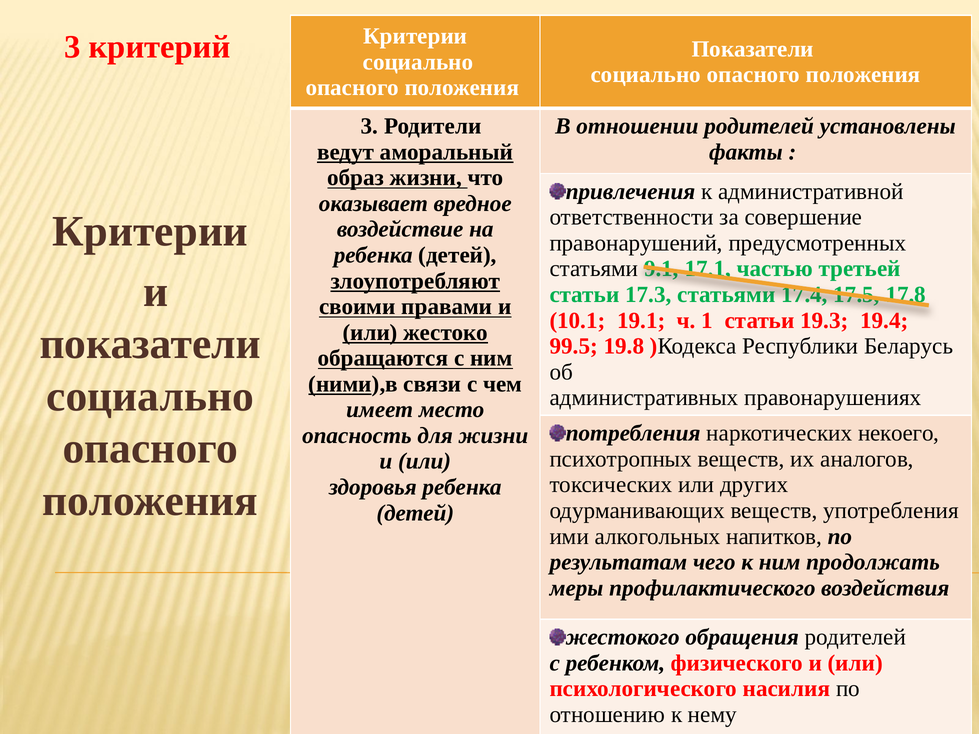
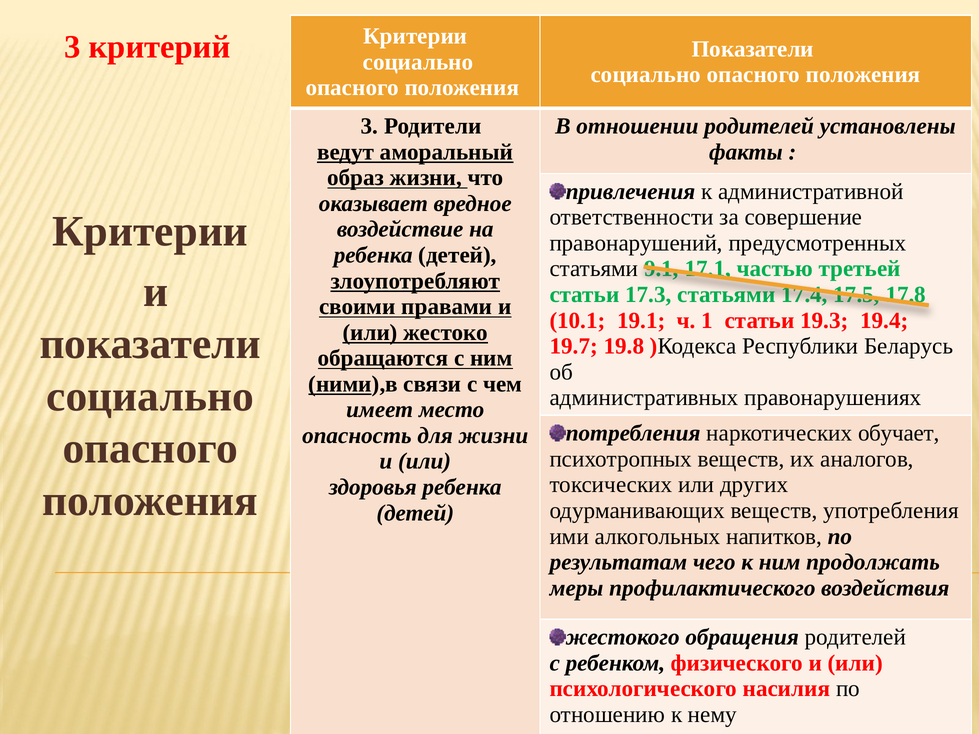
99.5: 99.5 -> 19.7 (574, 346)
некоего: некоего -> обучает (899, 433)
